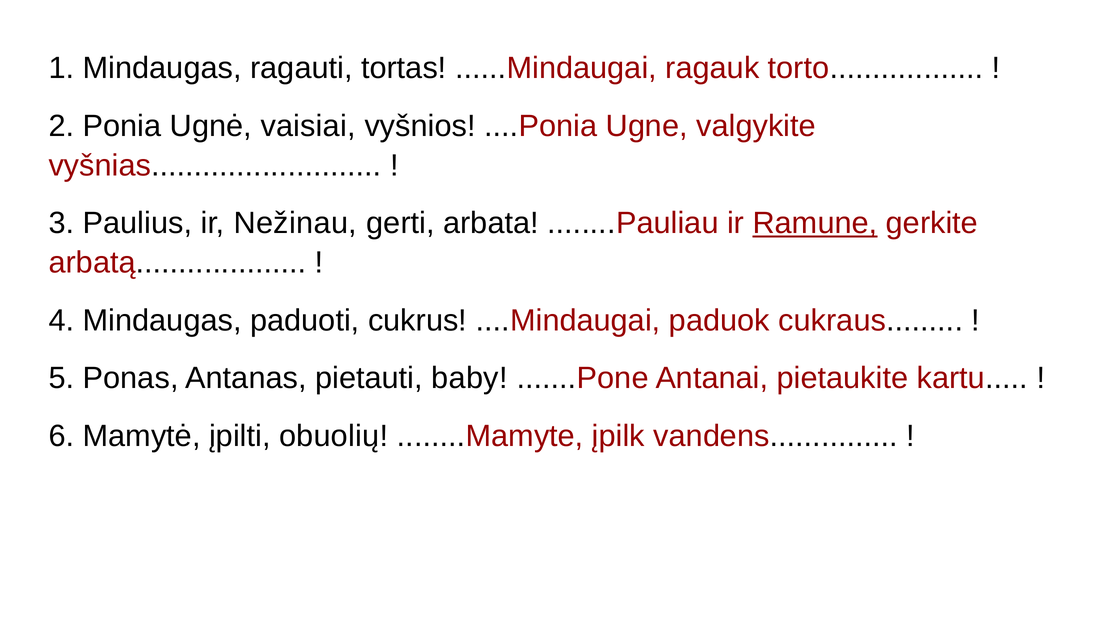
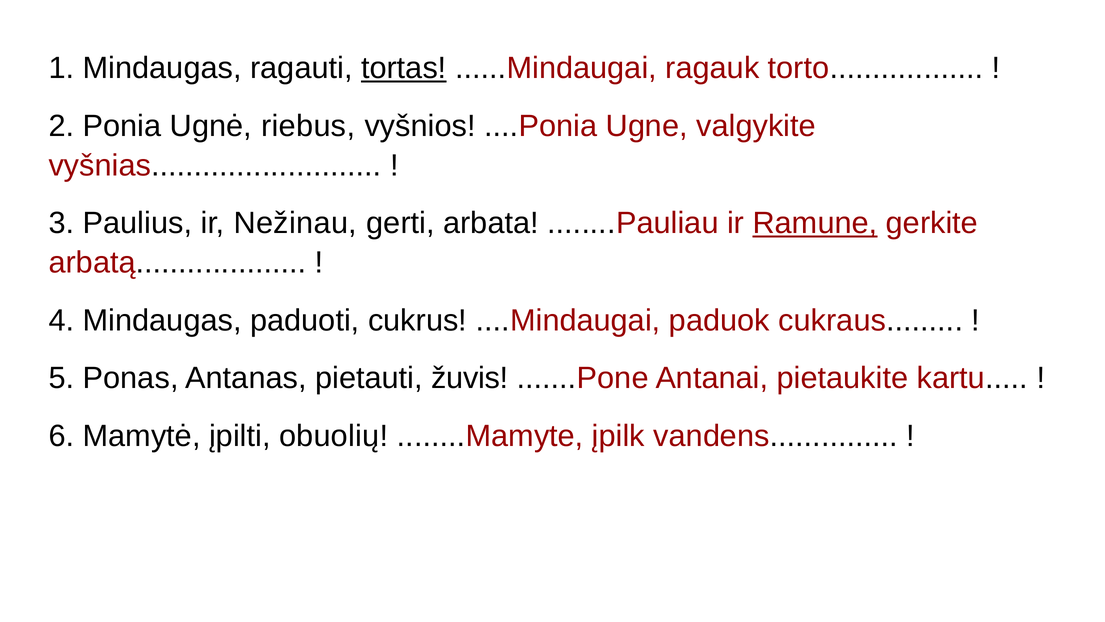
tortas underline: none -> present (404, 68)
vaisiai: vaisiai -> riebus (308, 126)
baby: baby -> žuvis (470, 378)
